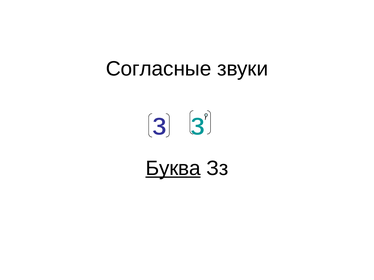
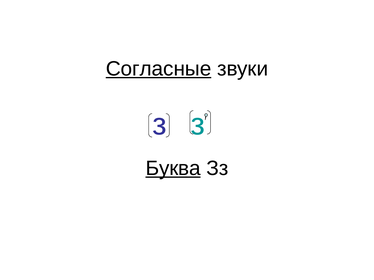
Согласные underline: none -> present (159, 69)
